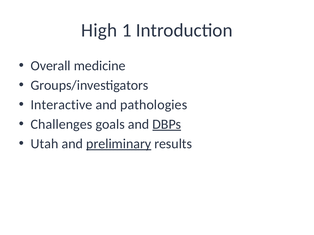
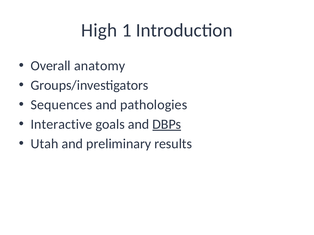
medicine: medicine -> anatomy (100, 66)
Interactive: Interactive -> Sequences (61, 105)
Challenges: Challenges -> Interactive (61, 125)
preliminary underline: present -> none (119, 144)
